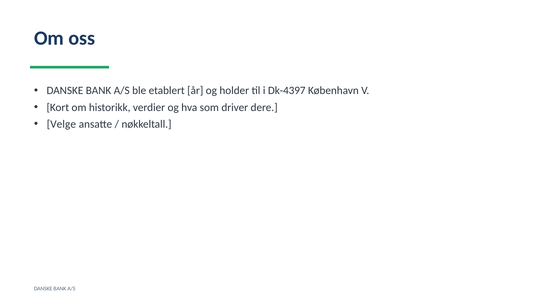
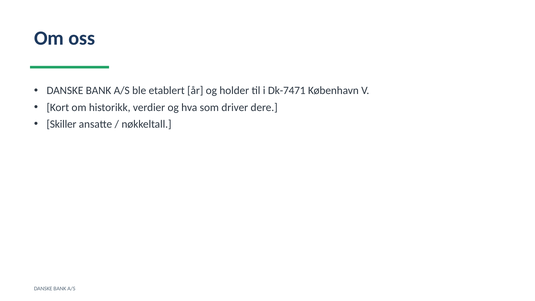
Dk-4397: Dk-4397 -> Dk-7471 (287, 91)
Velge: Velge -> Skiller (61, 124)
